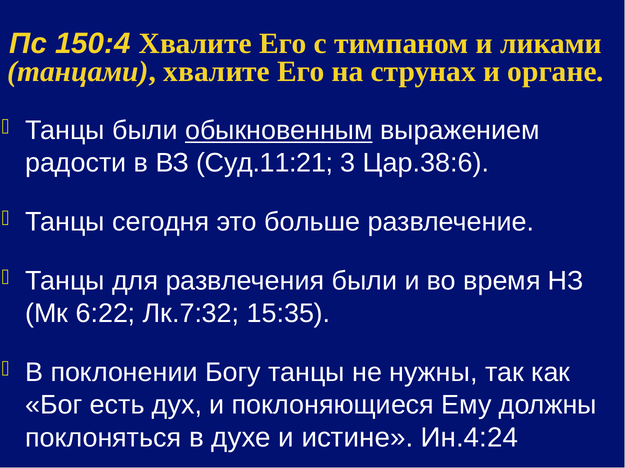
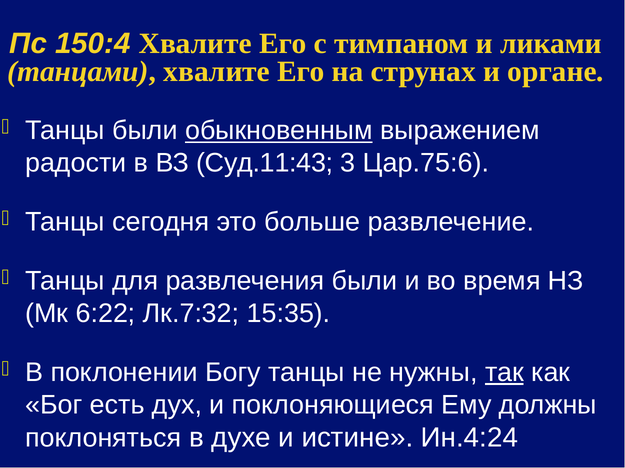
Суд.11:21: Суд.11:21 -> Суд.11:43 (265, 163)
Цар.38:6: Цар.38:6 -> Цар.75:6 (426, 163)
так underline: none -> present (504, 373)
